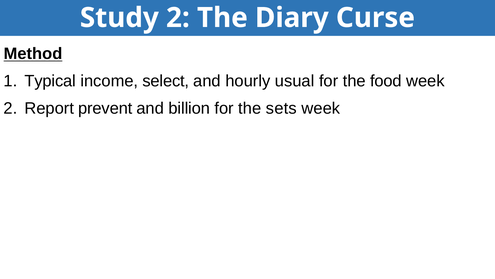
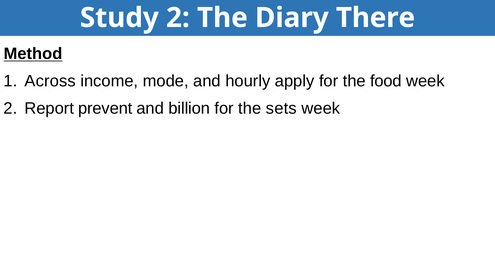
Curse: Curse -> There (376, 18)
Typical: Typical -> Across (50, 81)
select: select -> mode (166, 81)
usual: usual -> apply (295, 81)
